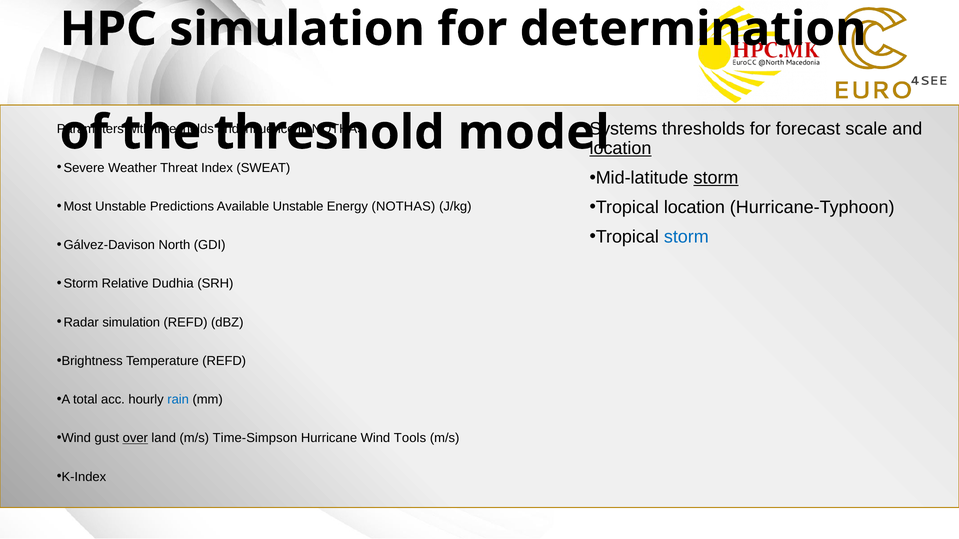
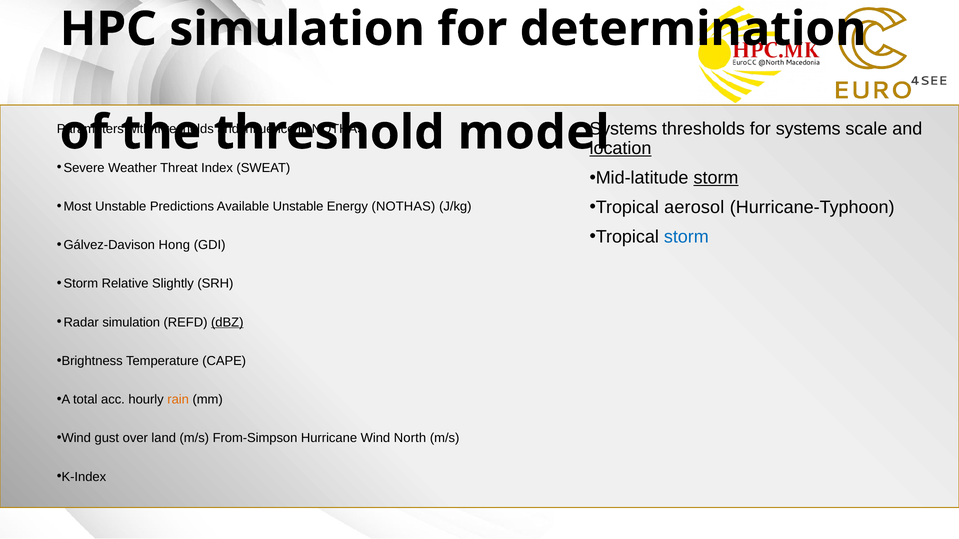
for forecast: forecast -> systems (808, 129)
Tropical location: location -> aerosol (694, 207)
North: North -> Hong (174, 245)
Dudhia: Dudhia -> Slightly (173, 284)
dBZ underline: none -> present (227, 323)
Temperature REFD: REFD -> CAPE (224, 361)
rain colour: blue -> orange (178, 400)
over underline: present -> none (135, 438)
Time-Simpson: Time-Simpson -> From-Simpson (255, 438)
Tools: Tools -> North (410, 438)
